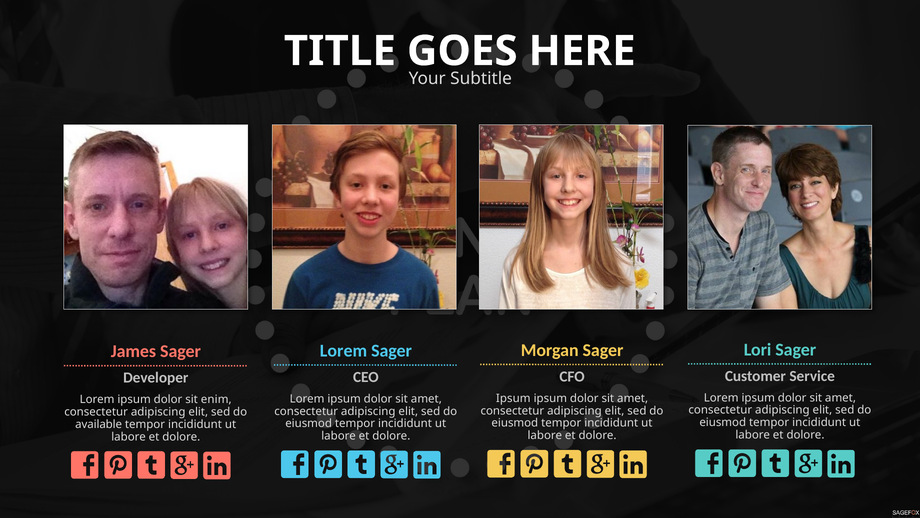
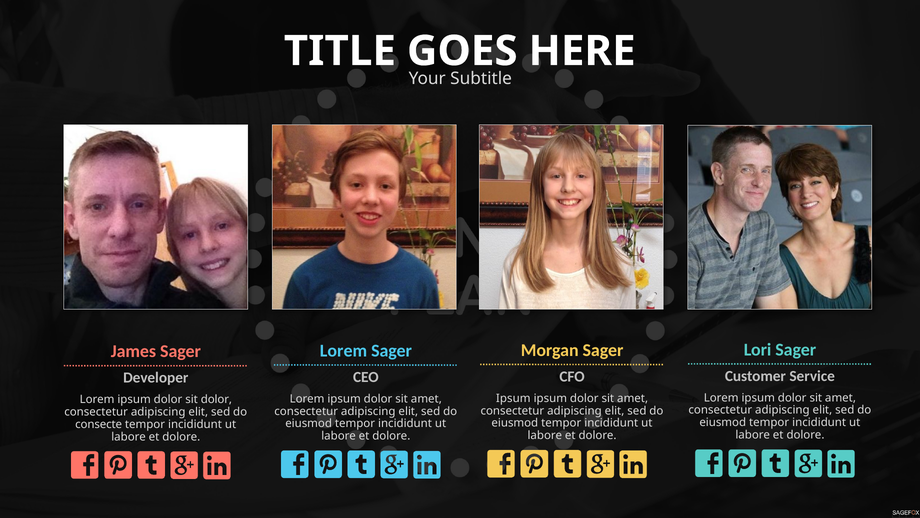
sit enim: enim -> dolor (216, 399)
available: available -> consecte (99, 424)
